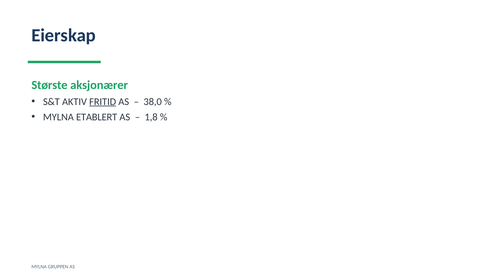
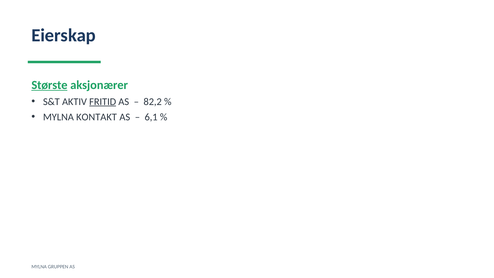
Største underline: none -> present (49, 85)
38,0: 38,0 -> 82,2 (153, 102)
ETABLERT: ETABLERT -> KONTAKT (97, 117)
1,8: 1,8 -> 6,1 (151, 117)
